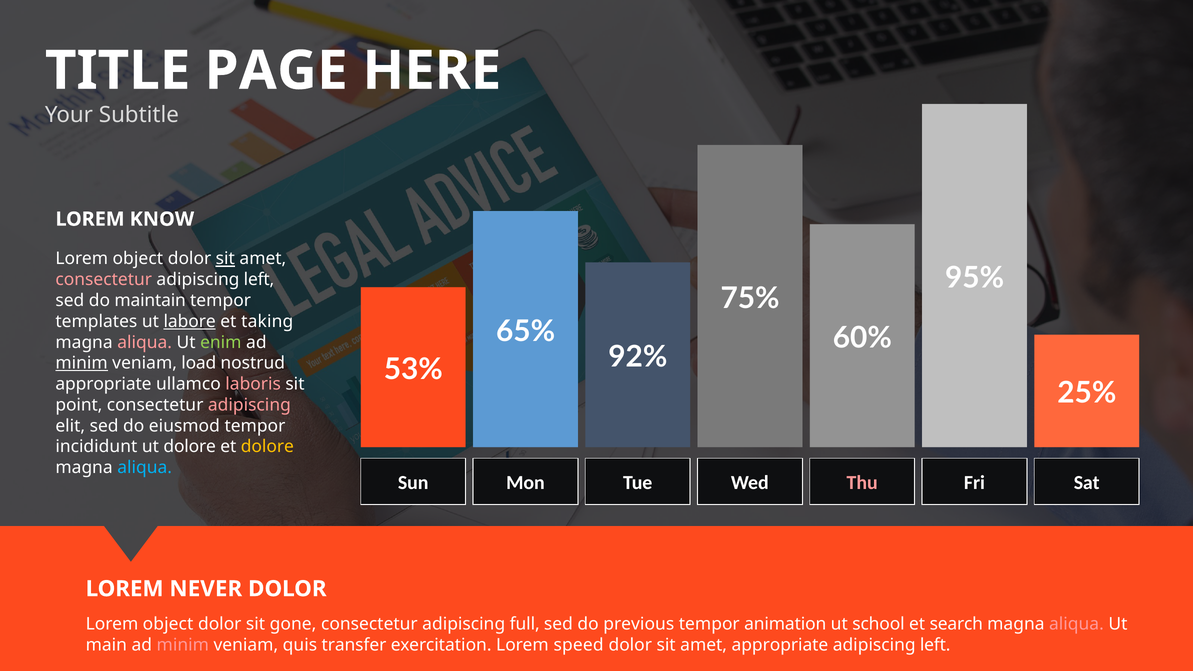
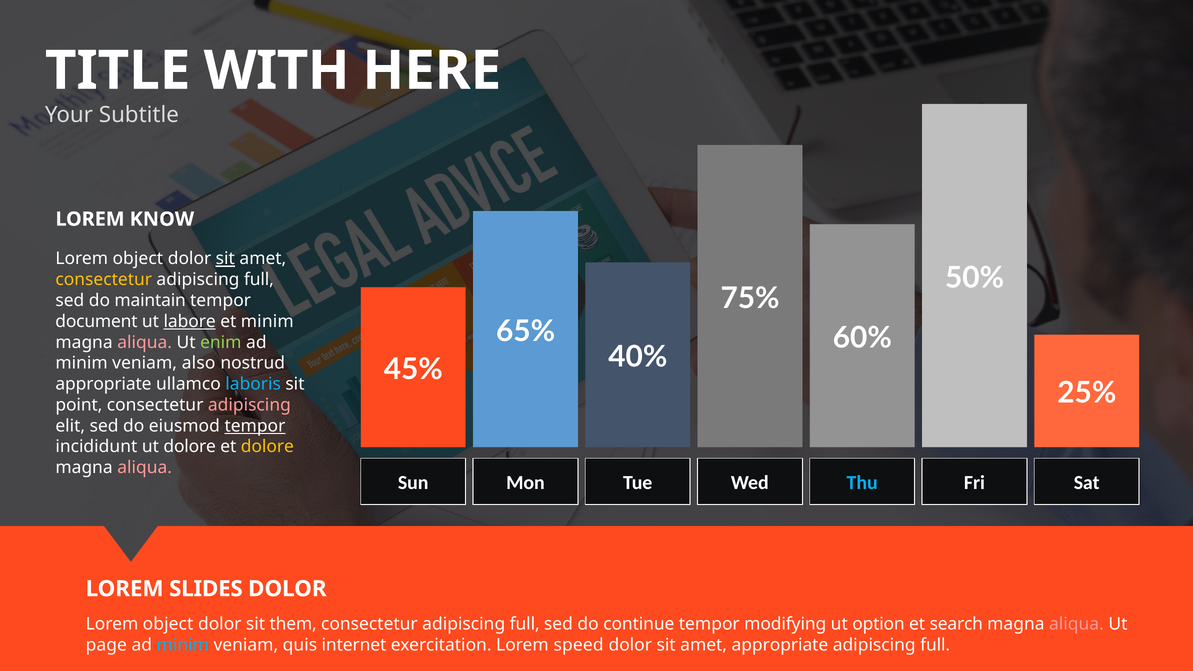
PAGE: PAGE -> WITH (277, 71)
95%: 95% -> 50% (975, 278)
consectetur colour: pink -> yellow (104, 280)
left: left -> full (259, 280)
templates: templates -> document (96, 321)
et taking: taking -> minim (267, 321)
92%: 92% -> 40% (638, 357)
53%: 53% -> 45% (413, 369)
minim underline: present -> none (82, 363)
load: load -> also (199, 363)
laboris colour: pink -> light blue (253, 384)
tempor underline: none -> present (255, 426)
aliqua colour: light blue -> pink (145, 468)
Thu colour: pink -> light blue (862, 483)
NEVER: NEVER -> SLIDES (206, 589)
gone: gone -> them (293, 624)
previous: previous -> continue (639, 624)
animation: animation -> modifying (785, 624)
school: school -> option (879, 624)
main: main -> page (106, 645)
minim colour: pink -> light blue (183, 645)
transfer: transfer -> internet (354, 645)
left: left -> full (935, 645)
